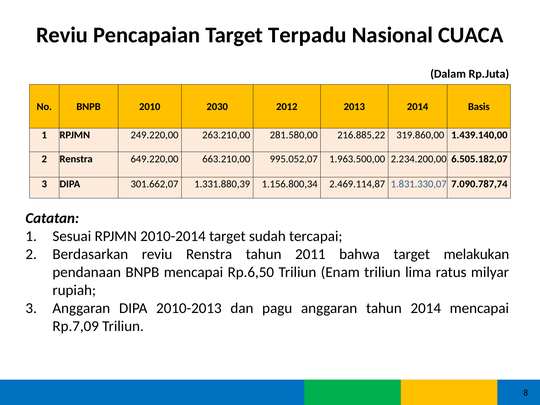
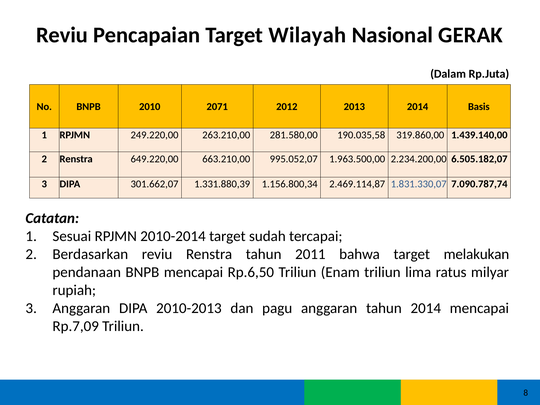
Terpadu: Terpadu -> Wilayah (307, 35)
CUACA: CUACA -> GERAK (471, 35)
2030: 2030 -> 2071 (217, 107)
216.885,22: 216.885,22 -> 190.035,58 (361, 135)
